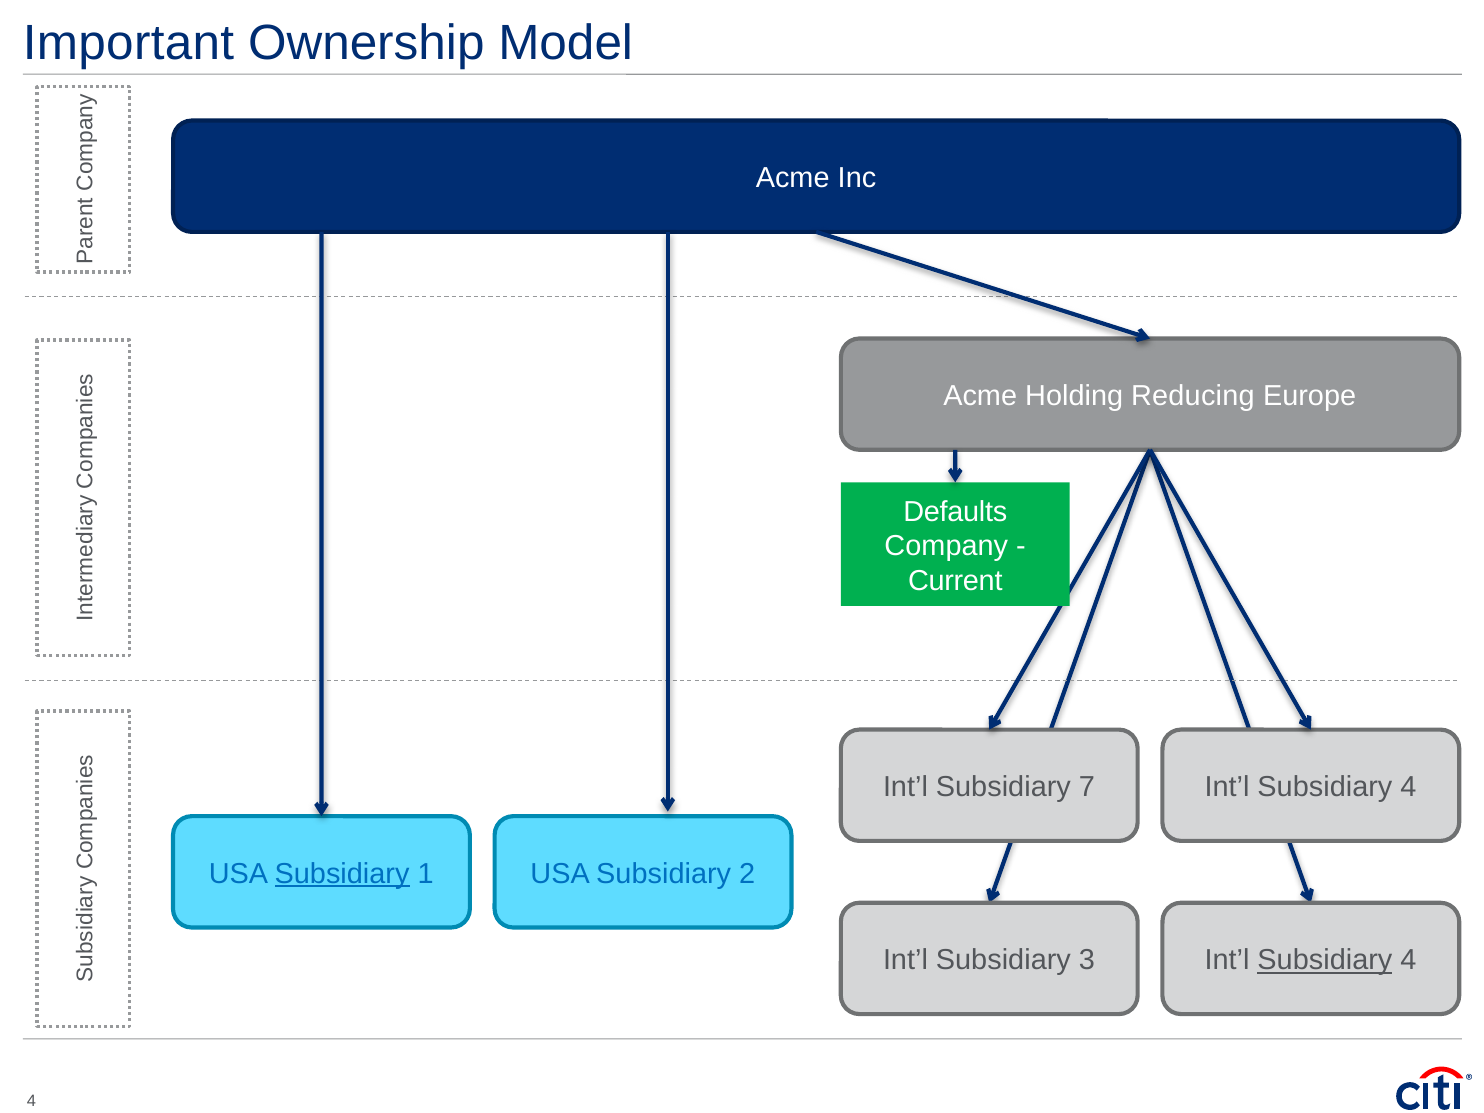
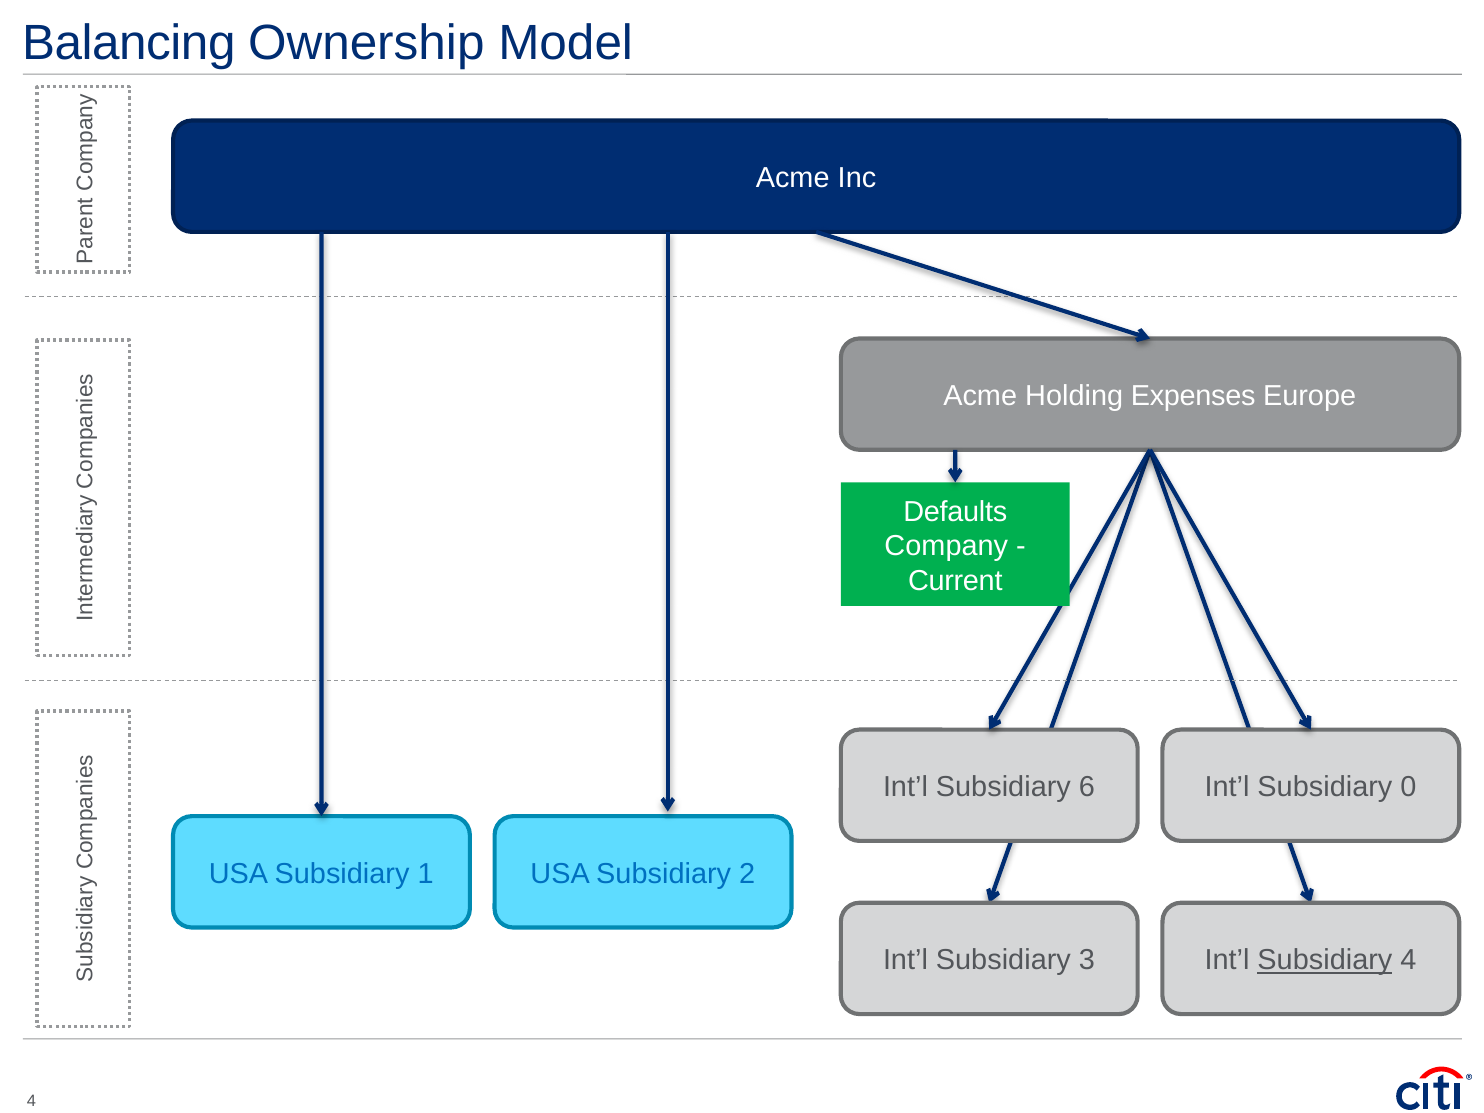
Important: Important -> Balancing (129, 43)
Reducing: Reducing -> Expenses (1193, 396)
7: 7 -> 6 (1087, 787)
4: 4 -> 0 (1408, 787)
Subsidiary underline: present -> none (342, 874)
